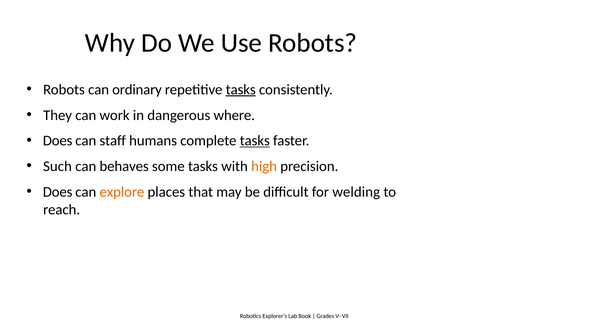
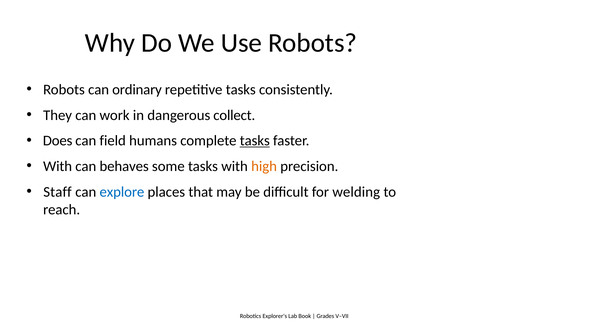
tasks underline: present -> none (241, 90)
where: where -> collect (234, 115)
staff: staff -> field (113, 141)
Such: Such -> With (58, 166)
Does: Does -> Staff (57, 192)
explore colour: orange -> blue (122, 192)
